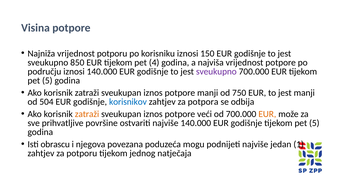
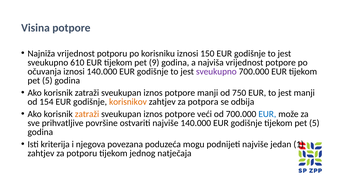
850: 850 -> 610 (77, 62)
4: 4 -> 9 (154, 62)
području: području -> očuvanja (44, 71)
504: 504 -> 154 (46, 101)
korisnikov colour: blue -> orange (128, 101)
EUR colour: orange -> blue (267, 114)
obrascu: obrascu -> kriterija (55, 144)
